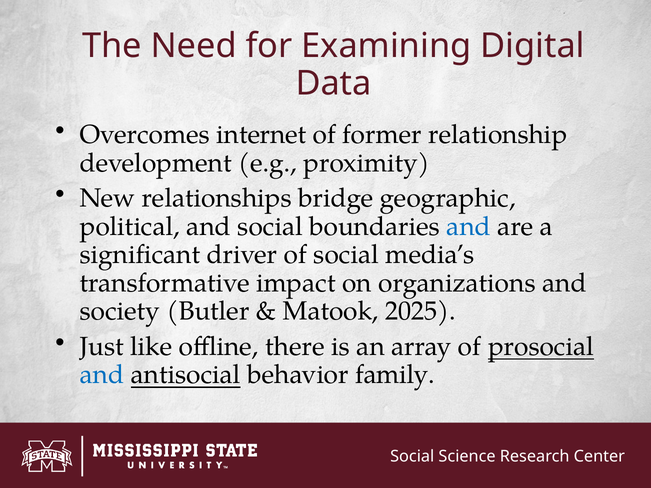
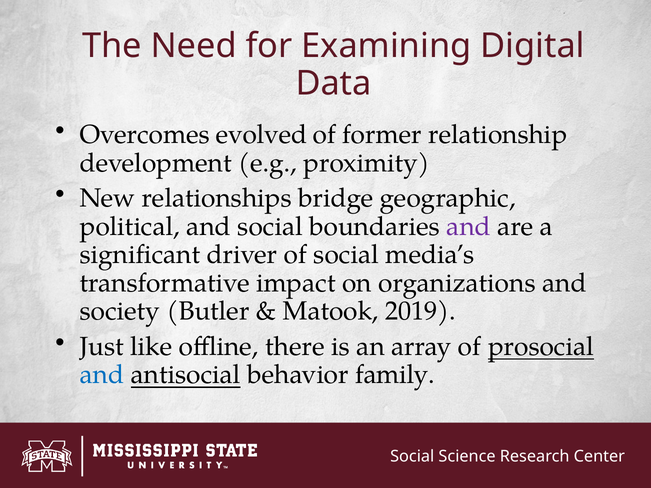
internet: internet -> evolved (262, 135)
and colour: blue -> purple (469, 227)
2025: 2025 -> 2019 (420, 311)
